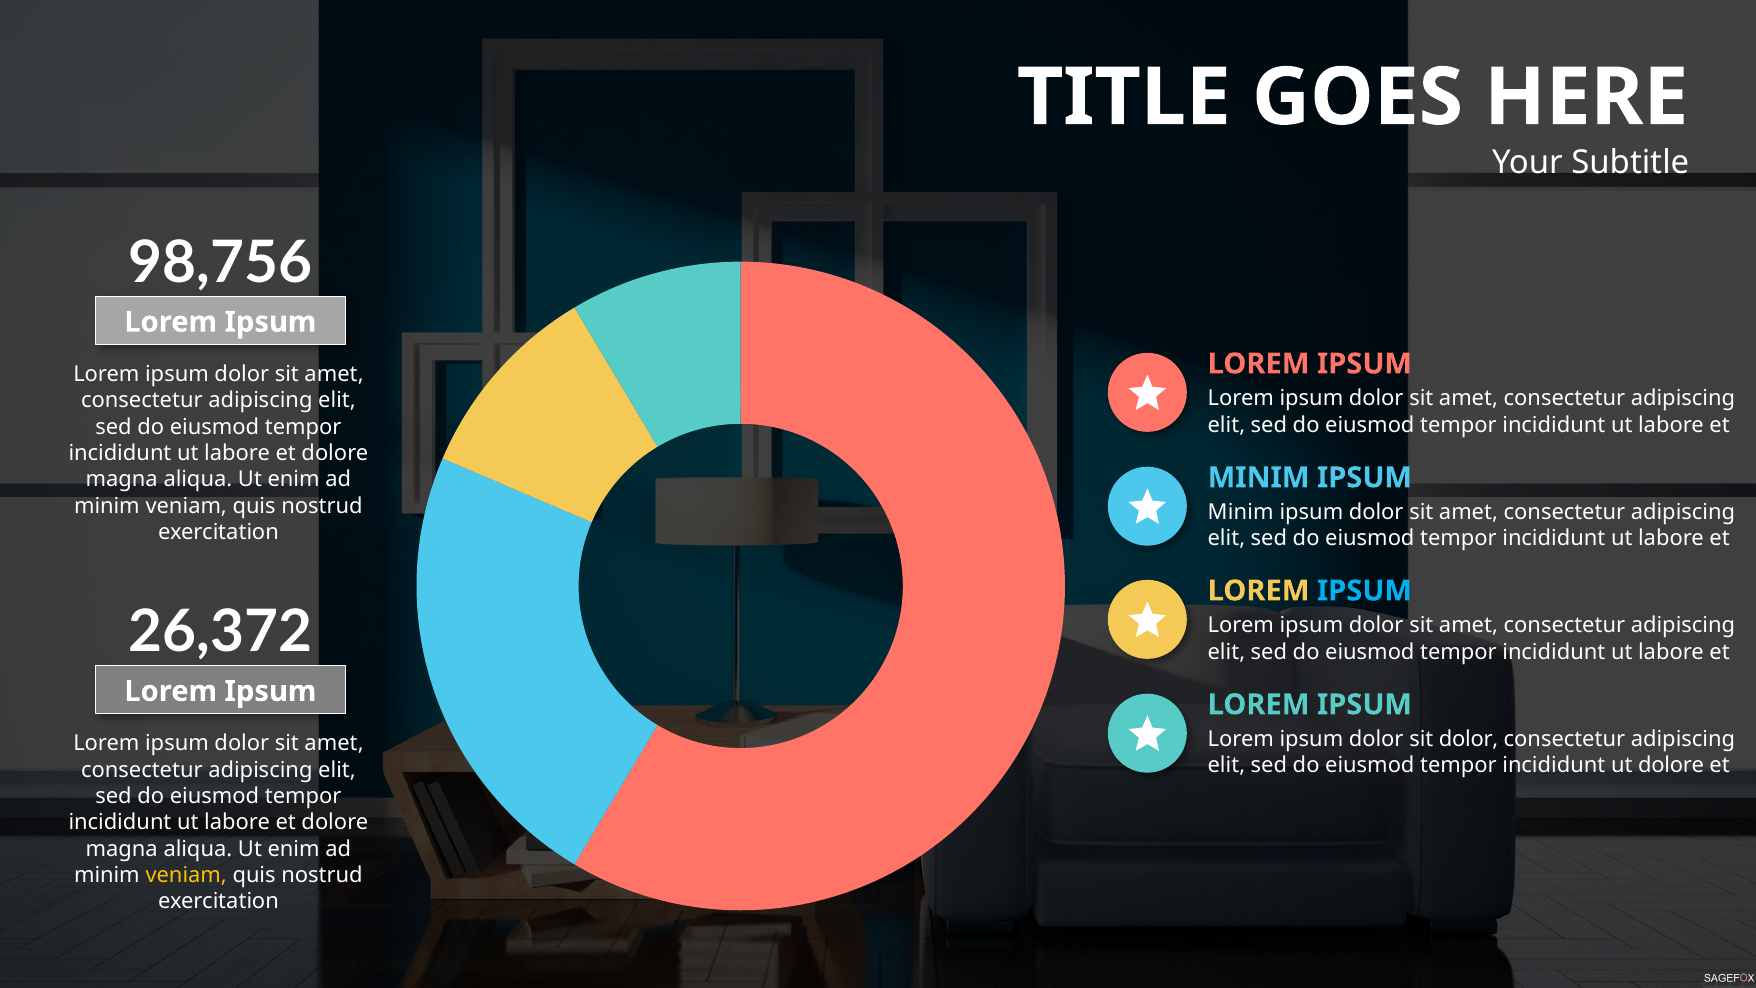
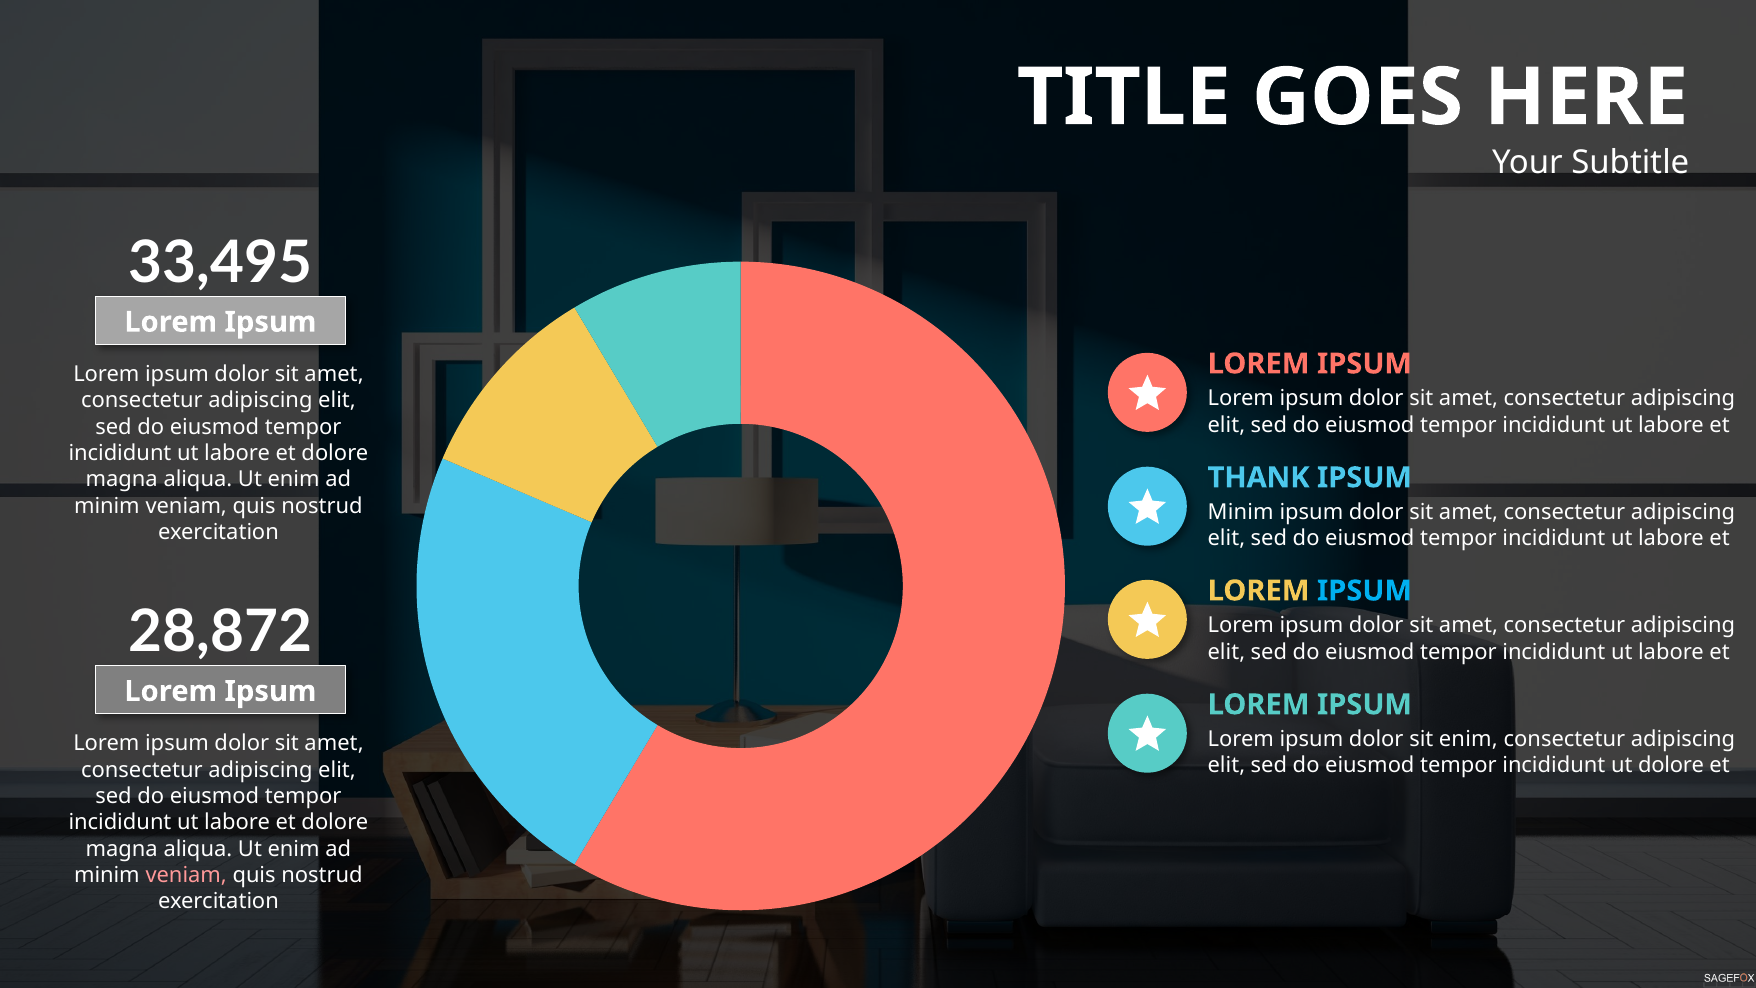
98,756: 98,756 -> 33,495 (220, 263)
MINIM: MINIM -> THANK (1259, 478)
26,372: 26,372 -> 28,872 (220, 632)
sit dolor: dolor -> enim (1468, 739)
veniam colour: yellow -> pink (186, 875)
